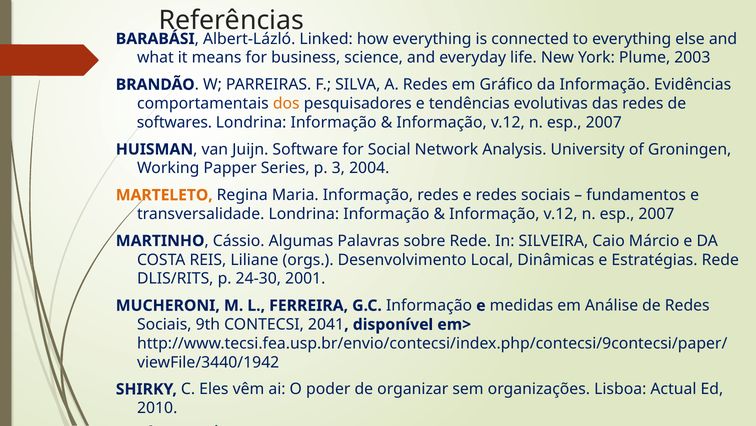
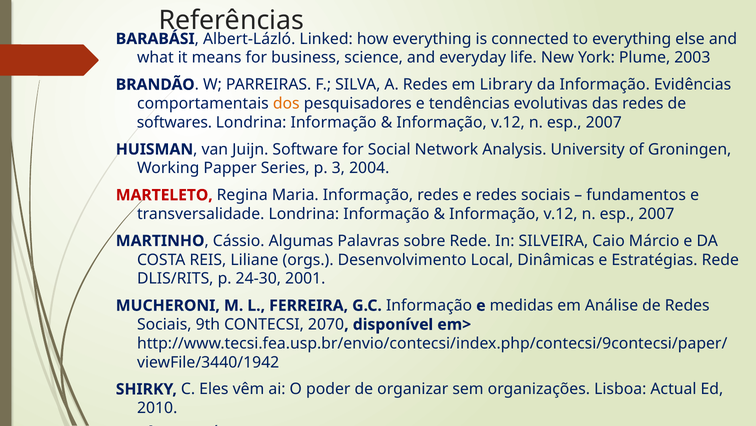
Gráfico: Gráfico -> Library (506, 84)
MARTELETO colour: orange -> red (164, 195)
2041: 2041 -> 2070 (326, 324)
